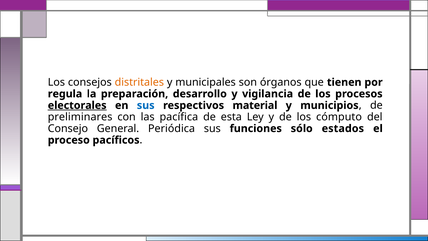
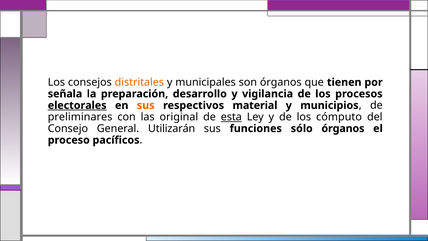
regula: regula -> señala (65, 94)
sus colour: blue -> orange (146, 105)
pacífica: pacífica -> original (179, 117)
esta underline: none -> present (231, 117)
Periódica: Periódica -> Utilizarán (172, 128)
sólo estados: estados -> órganos (343, 128)
